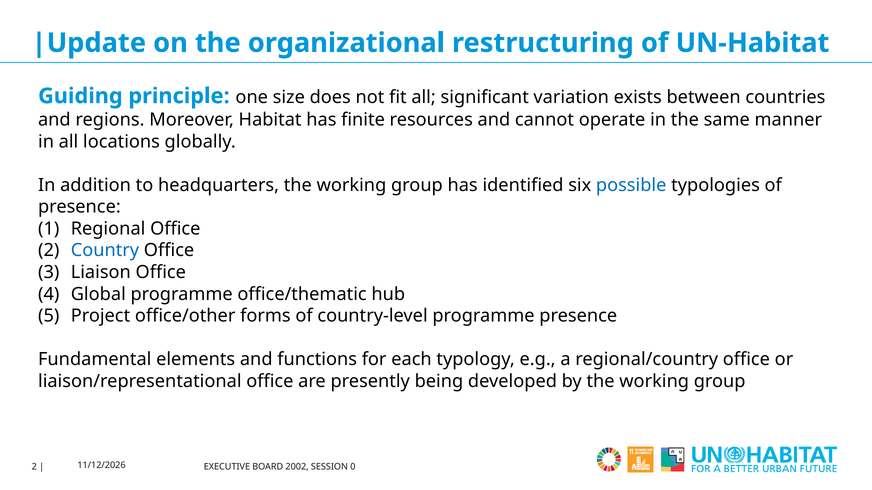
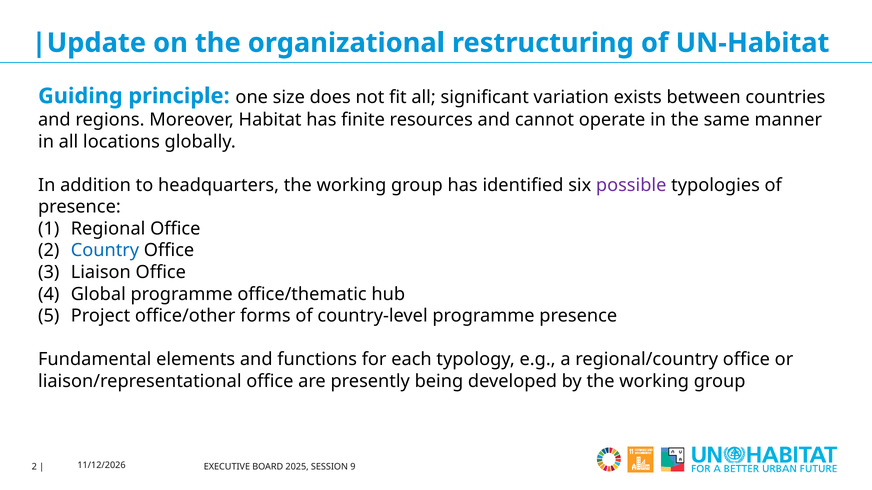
possible colour: blue -> purple (631, 185)
2002: 2002 -> 2025 (297, 467)
0: 0 -> 9 (353, 467)
